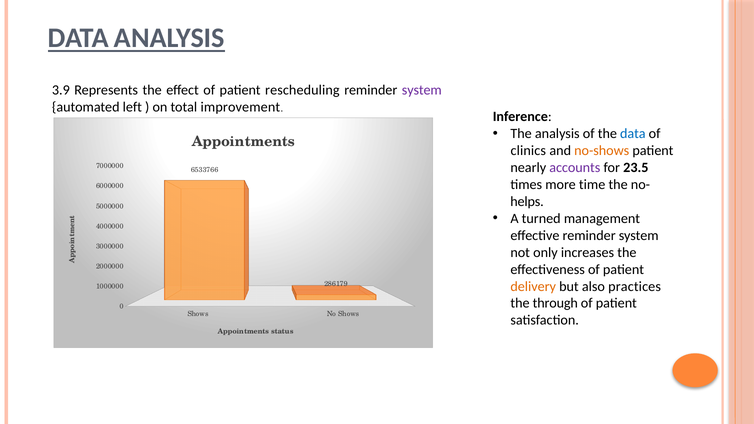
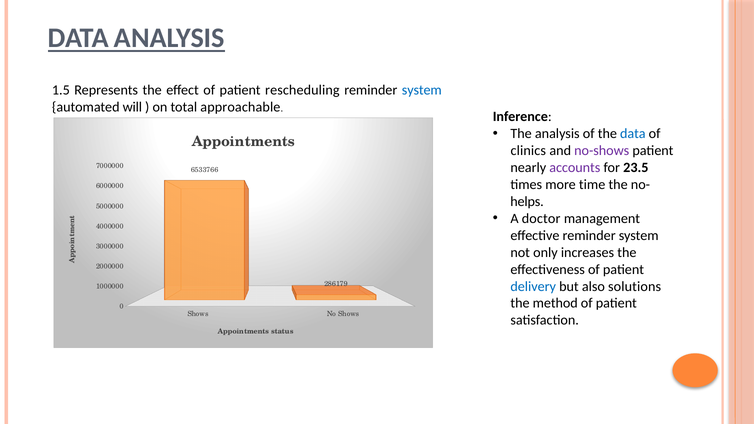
3.9: 3.9 -> 1.5 (61, 90)
system colour: purple -> blue (422, 90)
left: left -> will (132, 107)
improvement: improvement -> approachable (240, 107)
no-shows colour: orange -> purple (602, 151)
turned: turned -> doctor (541, 219)
delivery colour: orange -> blue (533, 286)
practices: practices -> solutions (635, 286)
through: through -> method (555, 303)
